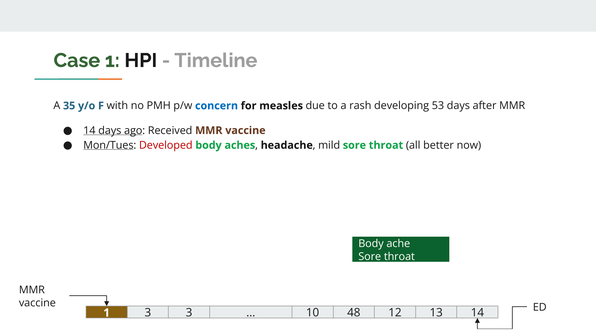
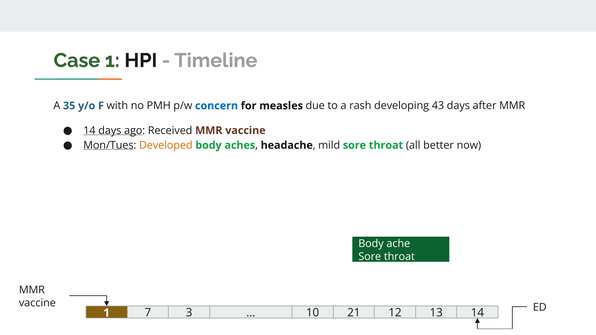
53: 53 -> 43 (438, 106)
Developed colour: red -> orange (166, 145)
1 3: 3 -> 7 (148, 313)
48: 48 -> 21 (354, 313)
